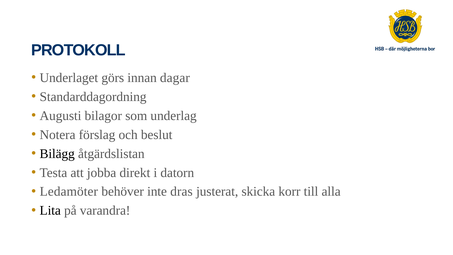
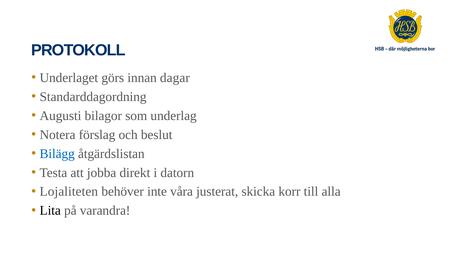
Bilägg colour: black -> blue (57, 154)
Ledamöter: Ledamöter -> Lojaliteten (69, 191)
dras: dras -> våra (182, 191)
